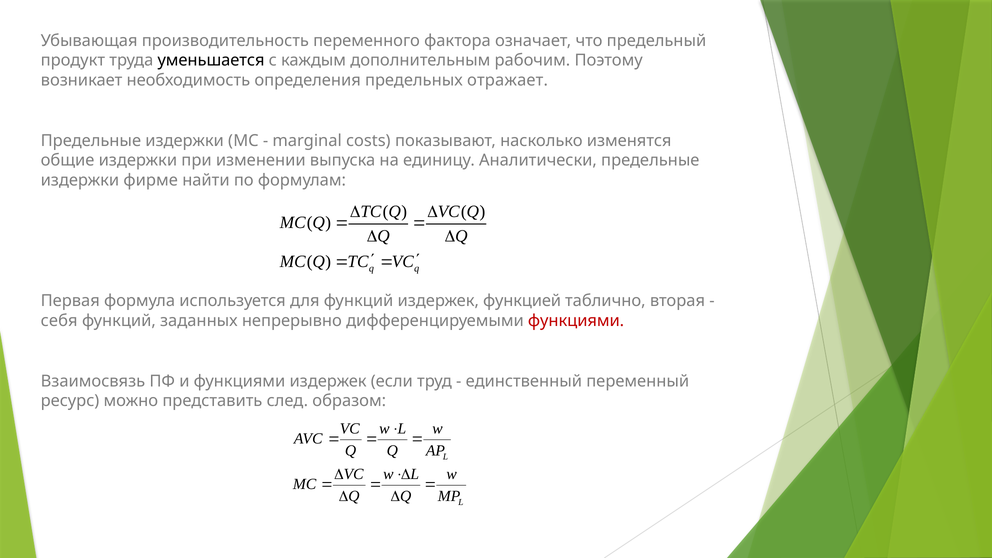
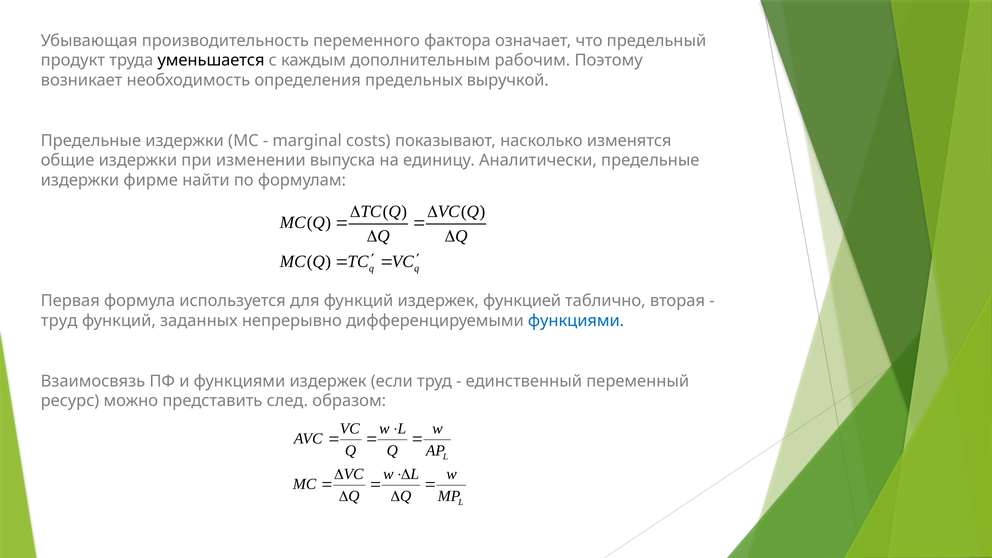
отражает: отражает -> выручкой (508, 80)
себя: себя -> труд (59, 321)
функциями colour: red -> blue (576, 321)
